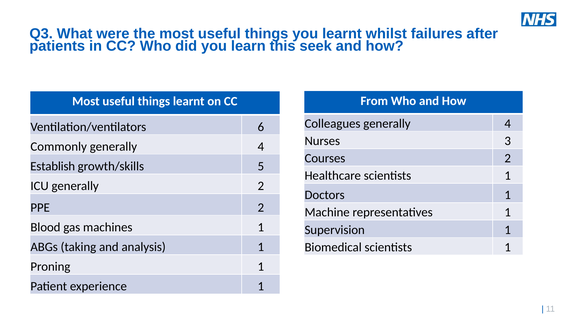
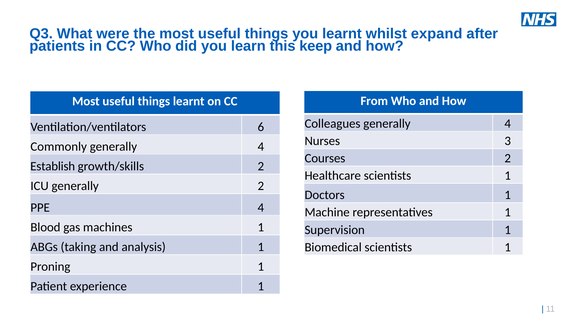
failures: failures -> expand (437, 34)
seek: seek -> keep (316, 46)
growth/skills 5: 5 -> 2 (261, 166)
PPE 2: 2 -> 4 (261, 207)
